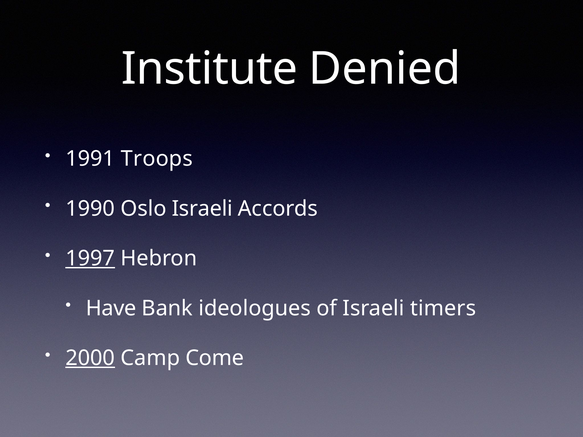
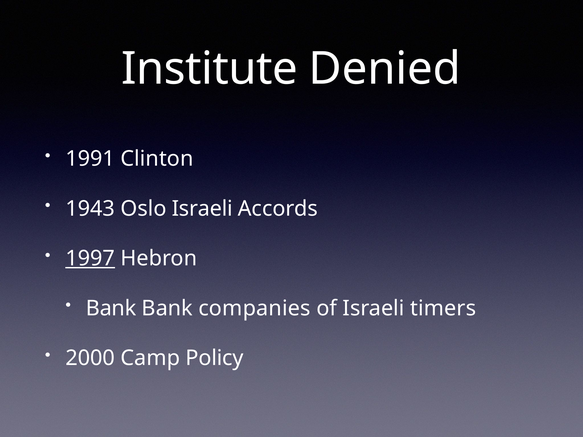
Troops: Troops -> Clinton (157, 159)
1990: 1990 -> 1943 (90, 209)
Have: Have -> Bank (111, 308)
ideologues: ideologues -> companies (255, 308)
2000 underline: present -> none (90, 358)
Come: Come -> Policy (215, 358)
